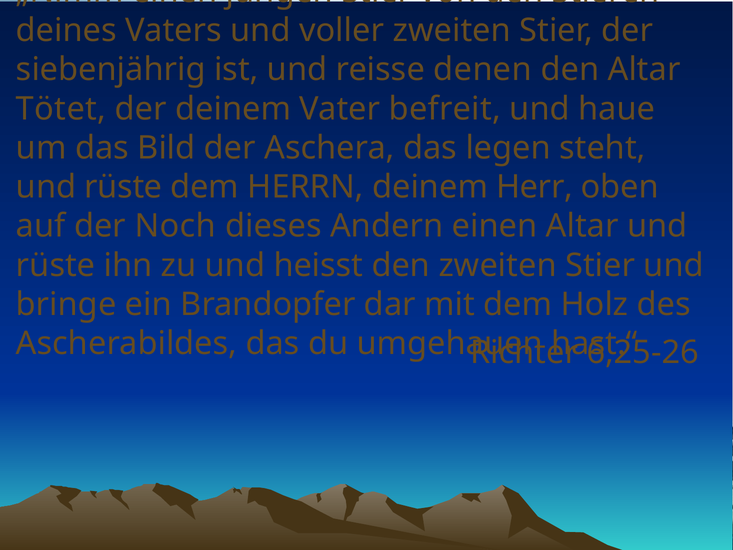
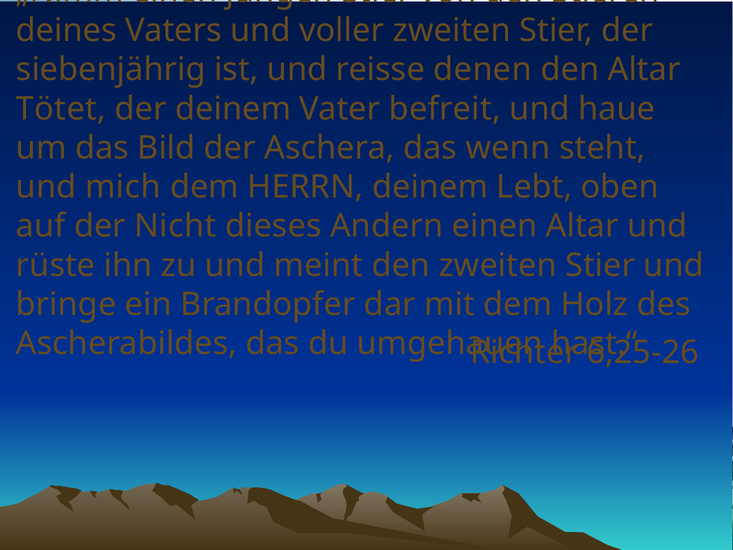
legen: legen -> wenn (508, 148)
rüste: rüste -> mich (123, 187)
Herr: Herr -> Lebt (534, 187)
Noch: Noch -> Nicht (175, 226)
heisst: heisst -> meint (318, 265)
